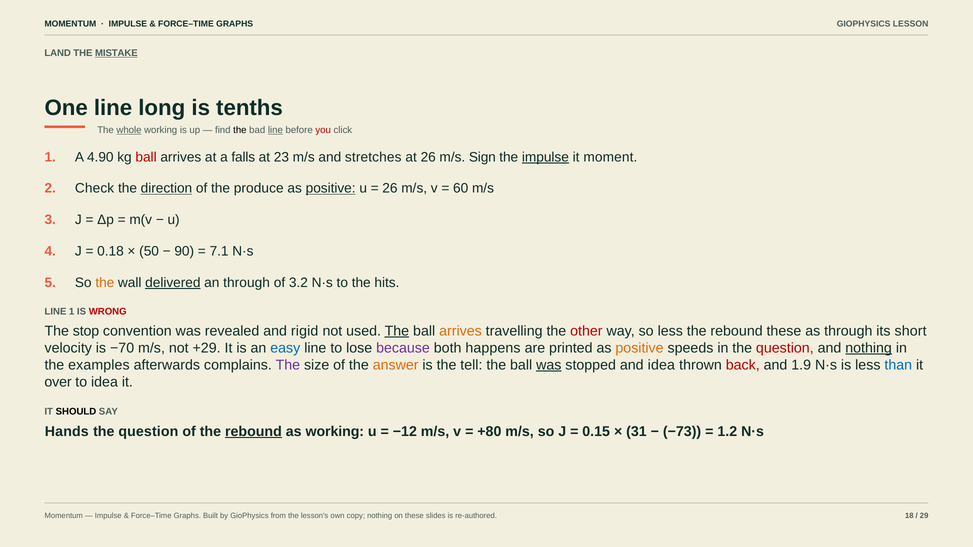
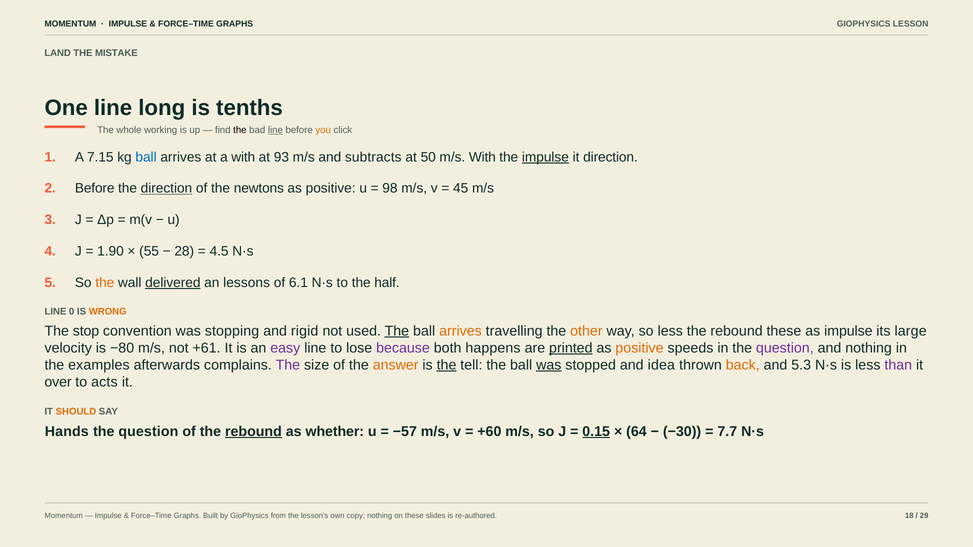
MISTAKE underline: present -> none (116, 53)
whole underline: present -> none (129, 130)
you colour: red -> orange (323, 130)
4.90: 4.90 -> 7.15 (100, 157)
ball colour: red -> blue (146, 157)
a falls: falls -> with (243, 157)
23: 23 -> 93 (281, 157)
stretches: stretches -> subtracts (373, 157)
at 26: 26 -> 50 (428, 157)
m/s Sign: Sign -> With (482, 157)
it moment: moment -> direction (611, 157)
2 Check: Check -> Before (95, 189)
produce: produce -> newtons (259, 189)
positive underline: present -> none (331, 189)
26: 26 -> 98 (390, 189)
60: 60 -> 45 (461, 189)
0.18: 0.18 -> 1.90 (111, 251)
50: 50 -> 55 (149, 251)
90: 90 -> 28 (184, 251)
7.1: 7.1 -> 4.5 (219, 251)
an through: through -> lessons (247, 283)
3.2: 3.2 -> 6.1 (298, 283)
hits: hits -> half (387, 283)
LINE 1: 1 -> 0 (72, 312)
WRONG colour: red -> orange (108, 312)
revealed: revealed -> stopping (232, 331)
other colour: red -> orange (586, 331)
as through: through -> impulse (848, 331)
short: short -> large (911, 331)
−70: −70 -> −80 (122, 348)
+29: +29 -> +61 (207, 348)
easy colour: blue -> purple (285, 348)
printed underline: none -> present (571, 348)
question colour: red -> purple (785, 348)
nothing underline: present -> none (869, 348)
the underline: none -> present (447, 365)
back colour: red -> orange (743, 365)
1.9: 1.9 -> 5.3 (801, 365)
than colour: blue -> purple (898, 365)
to idea: idea -> acts (104, 382)
SHOULD colour: black -> orange (76, 412)
as working: working -> whether (335, 432)
−12: −12 -> −57 (405, 432)
+80: +80 -> +60 (489, 432)
0.15 underline: none -> present (596, 432)
31: 31 -> 64 (636, 432)
−73: −73 -> −30 (682, 432)
1.2: 1.2 -> 7.7 (727, 432)
